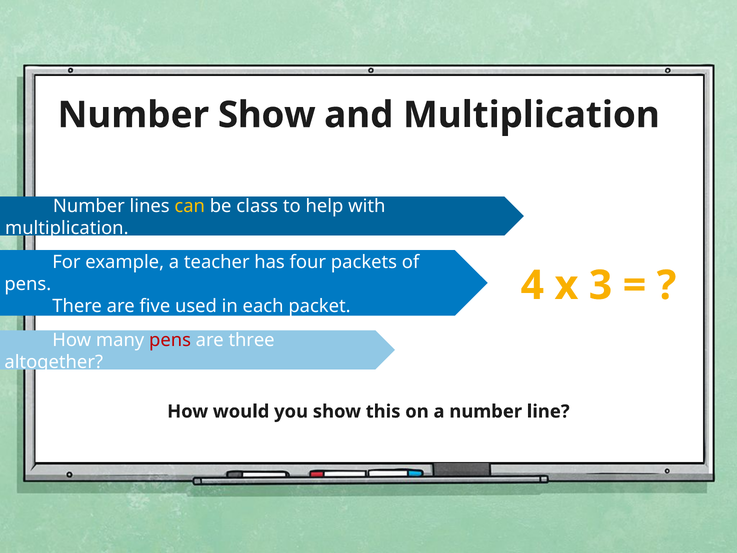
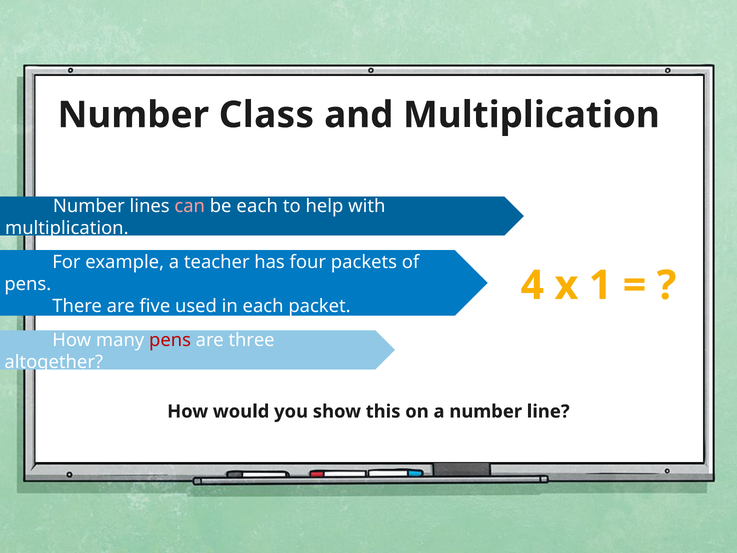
Number Show: Show -> Class (266, 115)
can colour: yellow -> pink (190, 206)
be class: class -> each (257, 206)
3: 3 -> 1 (601, 285)
